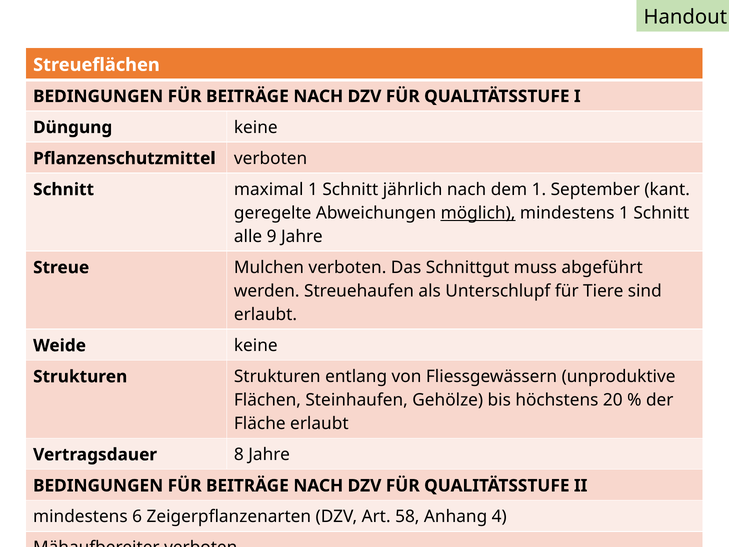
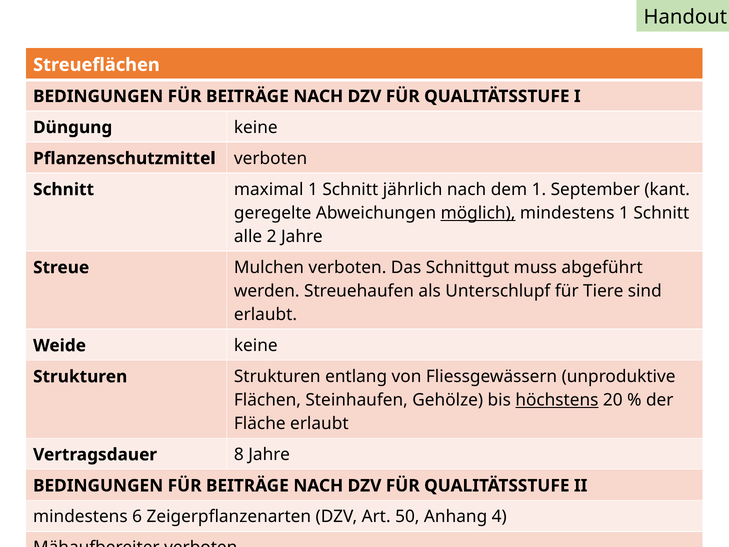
9: 9 -> 2 (272, 237)
höchstens underline: none -> present (557, 400)
58: 58 -> 50 (407, 516)
